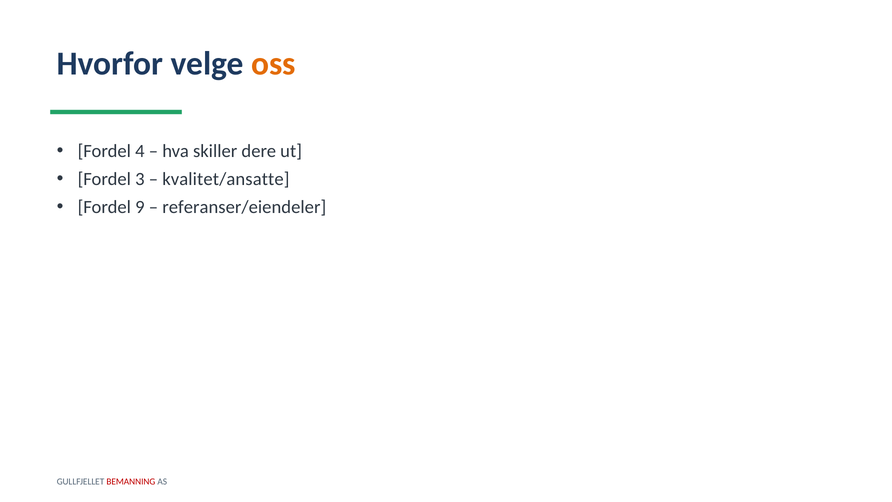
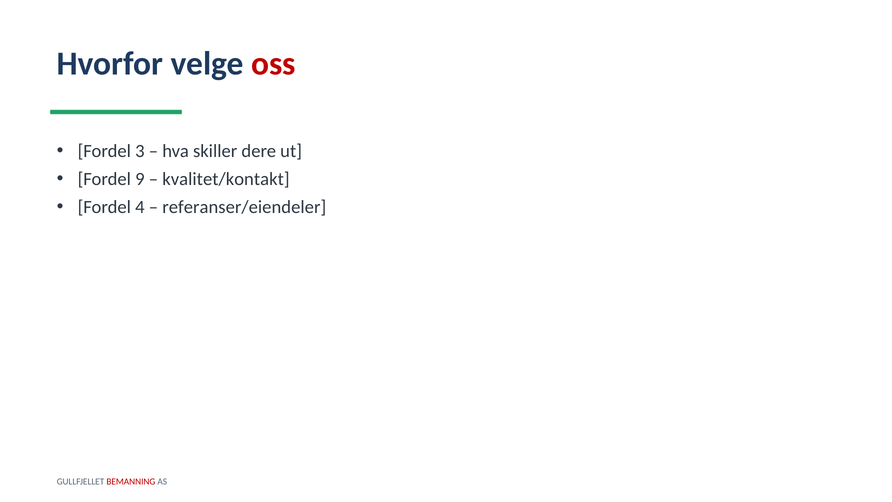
oss colour: orange -> red (273, 64)
4: 4 -> 3 (140, 151)
3: 3 -> 9 (140, 179)
kvalitet/ansatte: kvalitet/ansatte -> kvalitet/kontakt (226, 179)
9: 9 -> 4 (140, 207)
